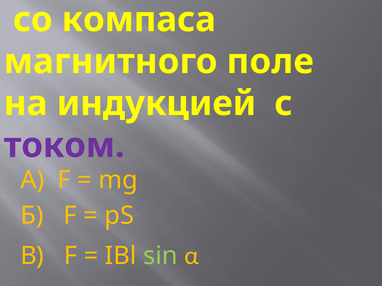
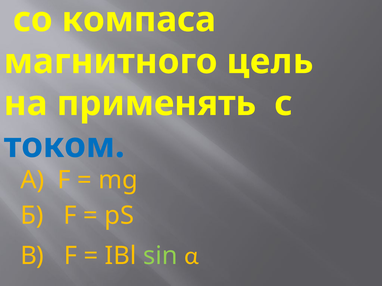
поле: поле -> цель (270, 62)
индукцией: индукцией -> применять (156, 104)
током colour: purple -> blue (64, 146)
